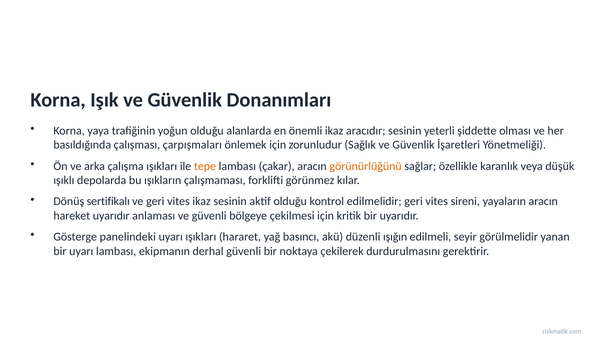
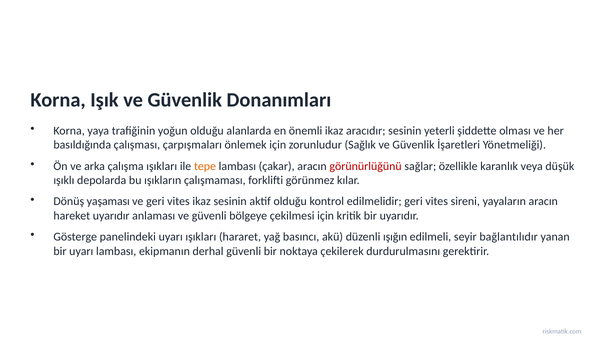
görünürlüğünü colour: orange -> red (366, 166)
sertifikalı: sertifikalı -> yaşaması (108, 202)
görülmelidir: görülmelidir -> bağlantılıdır (509, 237)
